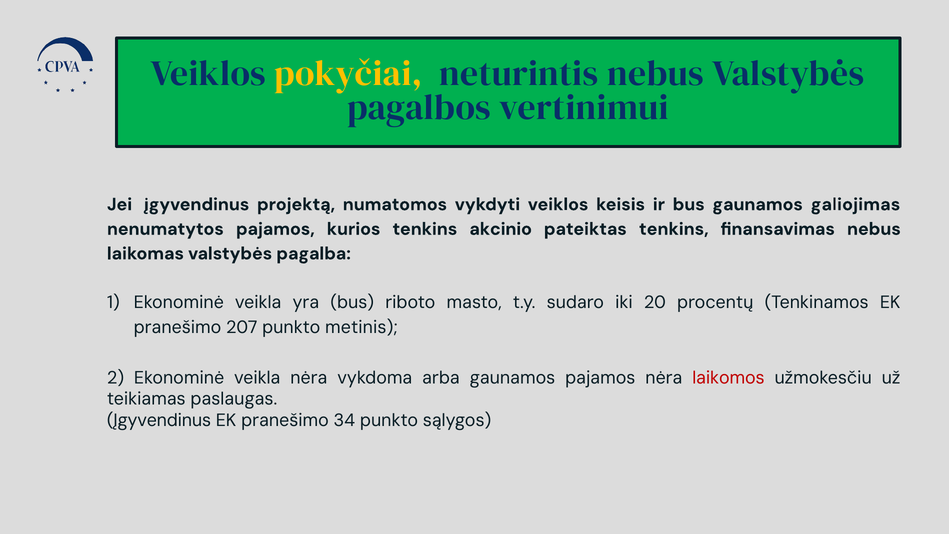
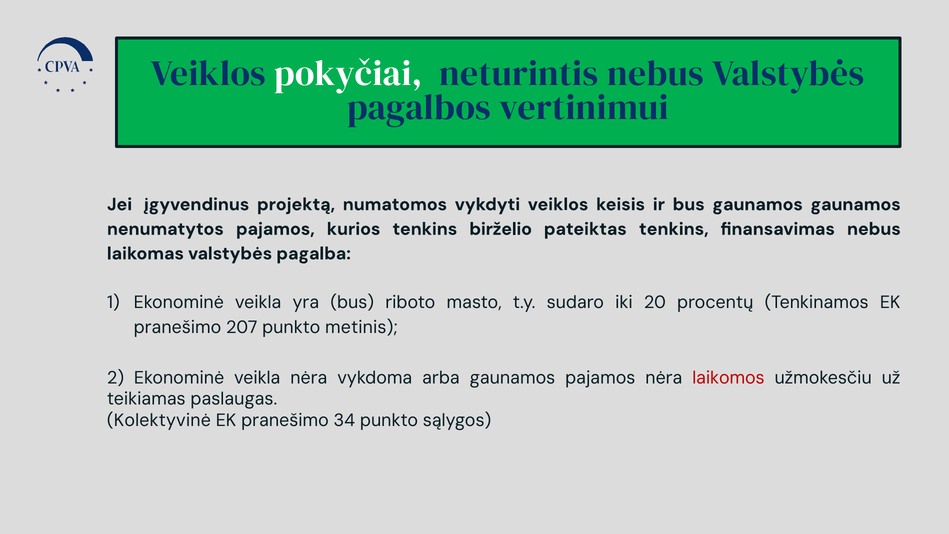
pokyčiai colour: yellow -> white (348, 73)
gaunamos galiojimas: galiojimas -> gaunamos (856, 204)
akcinio: akcinio -> birželio (501, 229)
Įgyvendinus: Įgyvendinus -> Kolektyvinė (159, 420)
